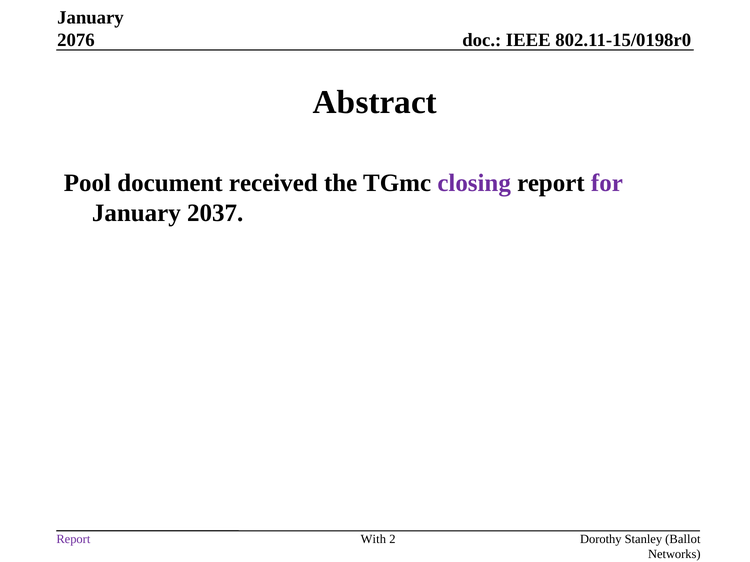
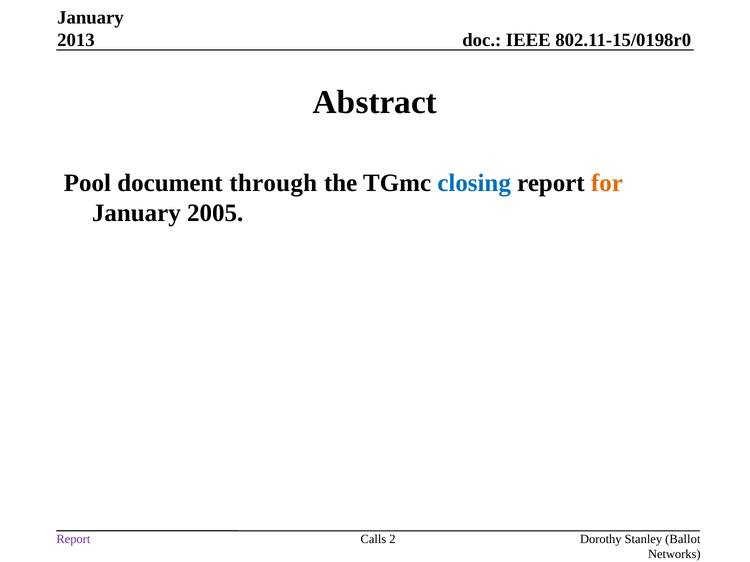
2076: 2076 -> 2013 (76, 40)
received: received -> through (273, 183)
closing colour: purple -> blue (474, 183)
for colour: purple -> orange (607, 183)
2037: 2037 -> 2005 (215, 213)
With: With -> Calls (373, 539)
